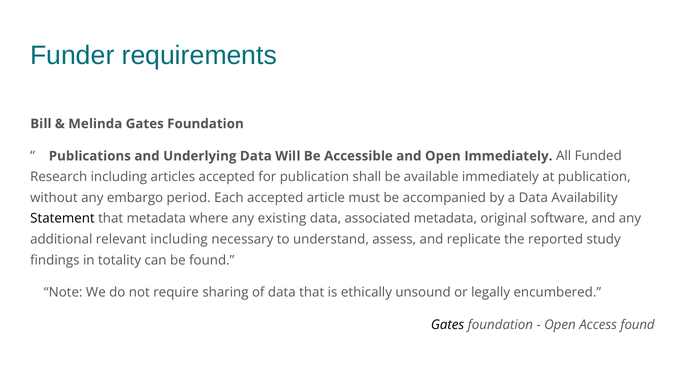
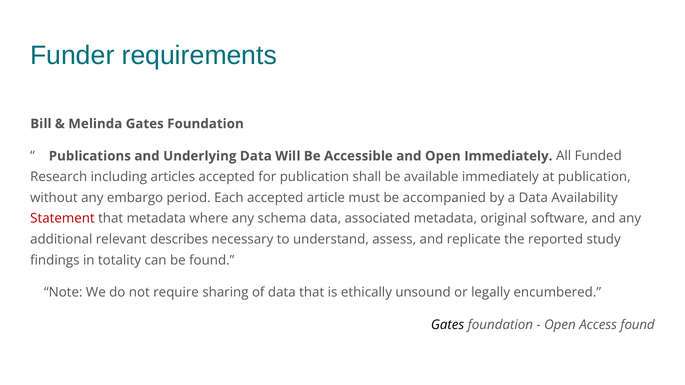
Statement colour: black -> red (62, 219)
existing: existing -> schema (282, 219)
relevant including: including -> describes (179, 240)
